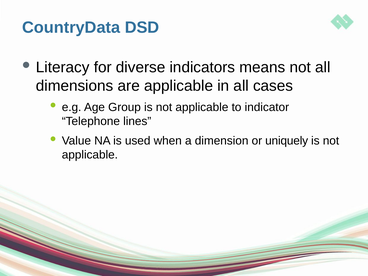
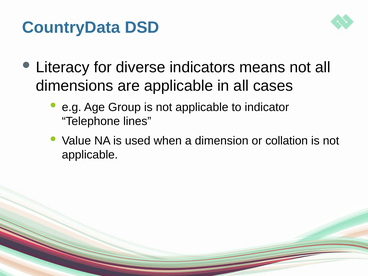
uniquely: uniquely -> collation (287, 141)
